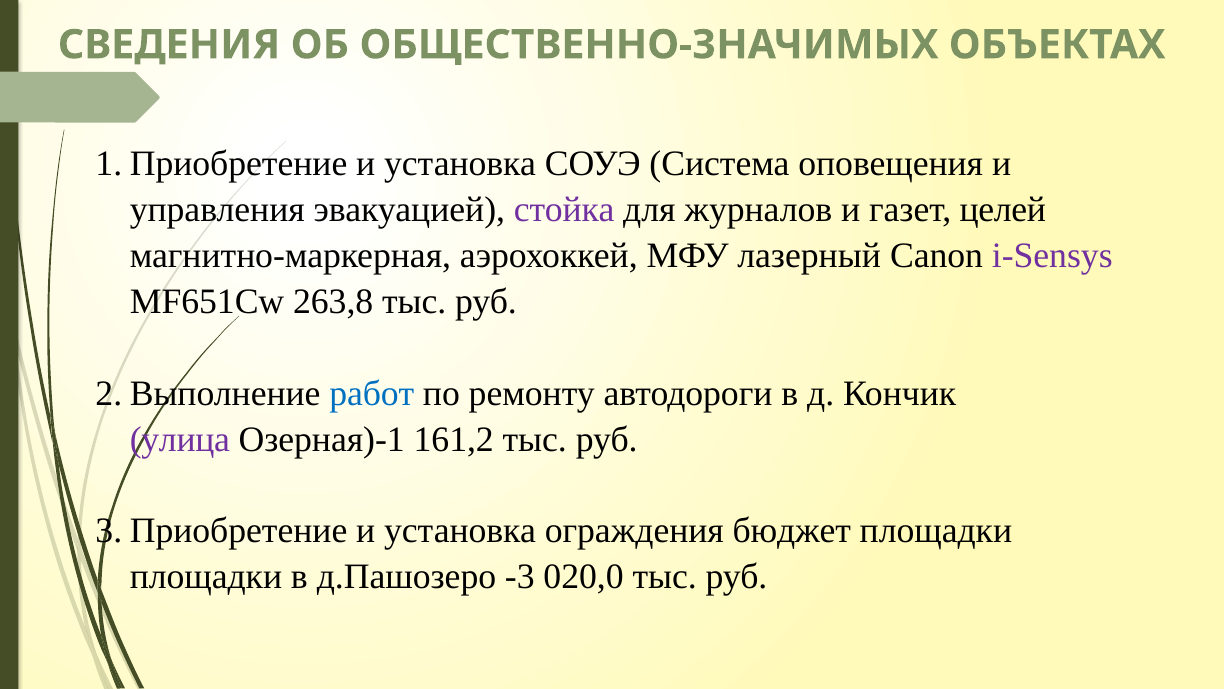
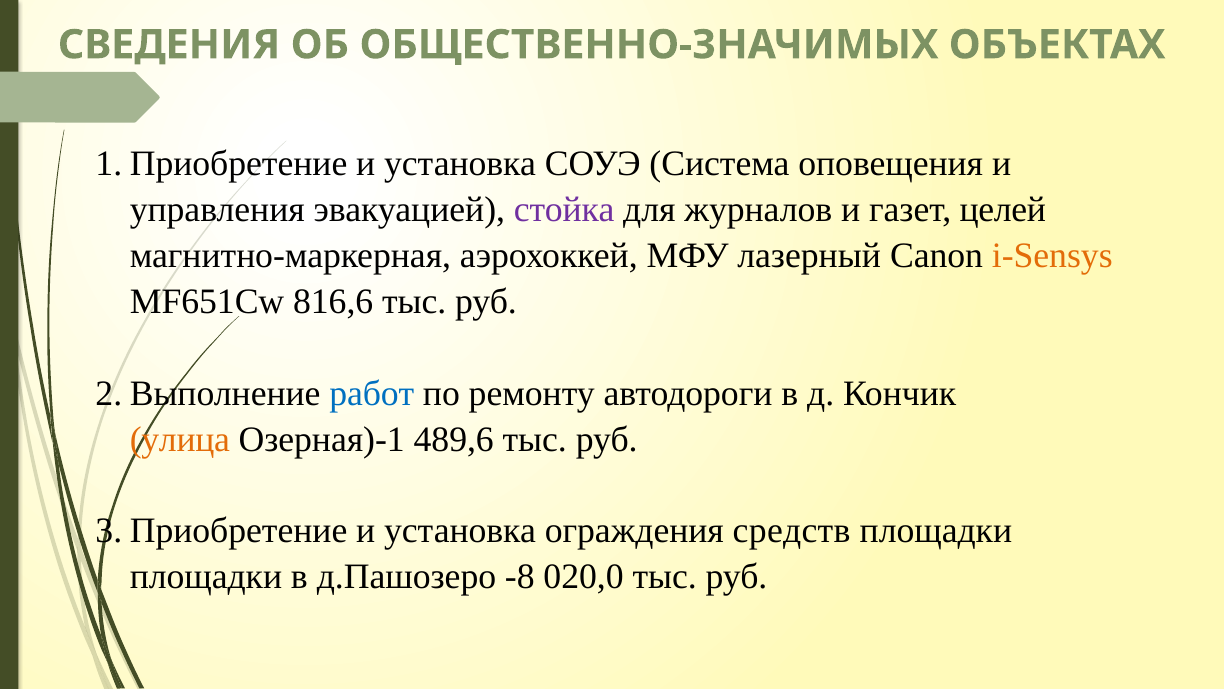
i-Sensys colour: purple -> orange (1052, 255)
263,8: 263,8 -> 816,6 (333, 301)
улица colour: purple -> orange (180, 439)
161,2: 161,2 -> 489,6 (454, 439)
бюджет: бюджет -> средств (792, 531)
-3: -3 -> -8 (520, 577)
